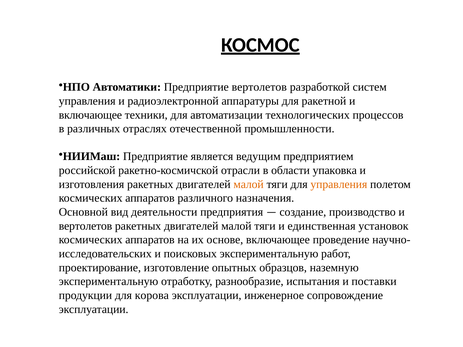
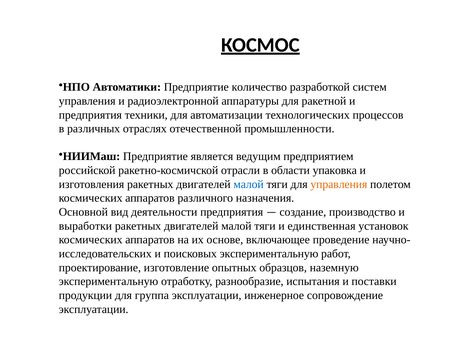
Предприятие вертолетов: вертолетов -> количество (259, 87)
включающее: включающее -> предприятия (90, 115)
малой colour: orange -> blue (249, 184)
вертолетов: вертолетов -> выработки (85, 226)
корова: корова -> группа (152, 296)
